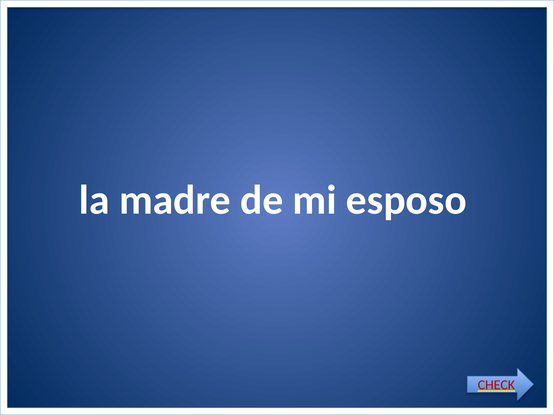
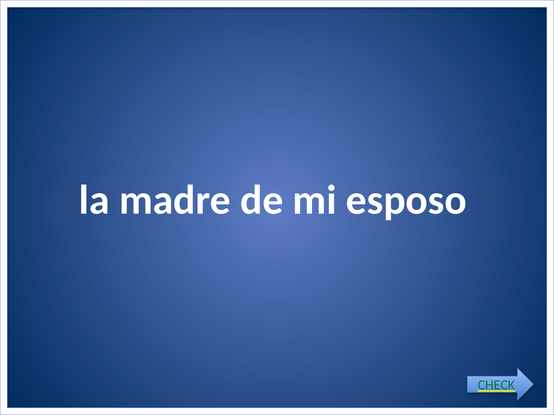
CHECK colour: red -> green (496, 386)
